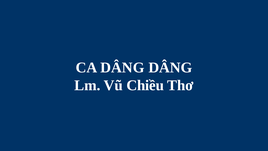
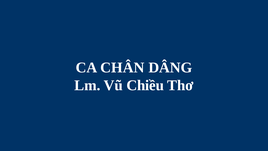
CA DÂNG: DÂNG -> CHÂN (122, 67)
